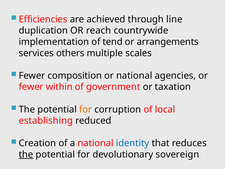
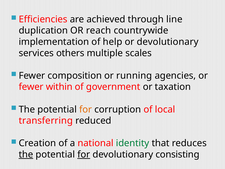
tend: tend -> help (113, 42)
or arrangements: arrangements -> devolutionary (168, 42)
or national: national -> running (134, 76)
establishing: establishing -> transferring (46, 121)
identity colour: blue -> green (133, 143)
for underline: none -> present (84, 154)
sovereign: sovereign -> consisting (178, 154)
